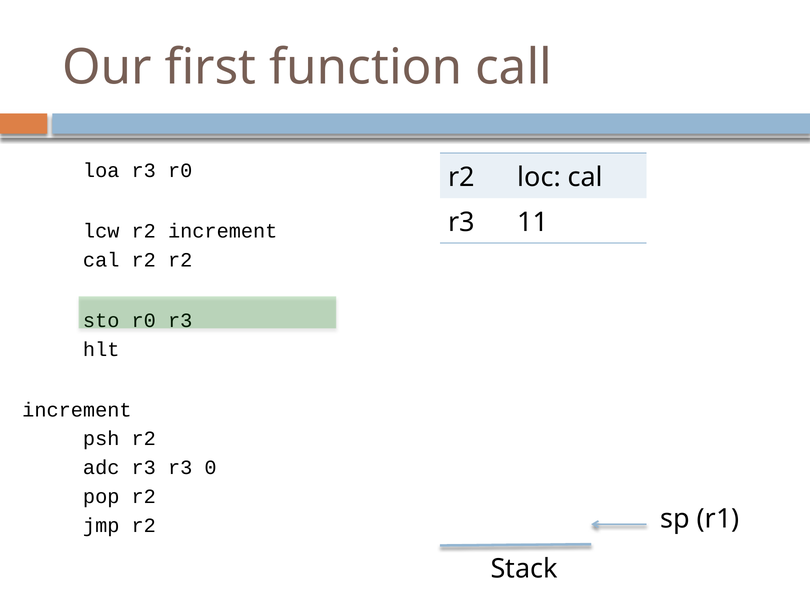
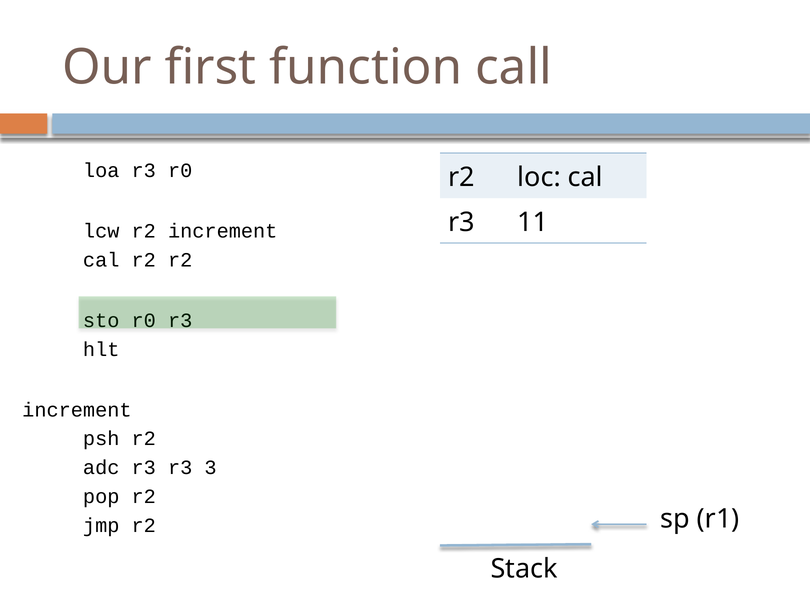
0: 0 -> 3 (211, 467)
